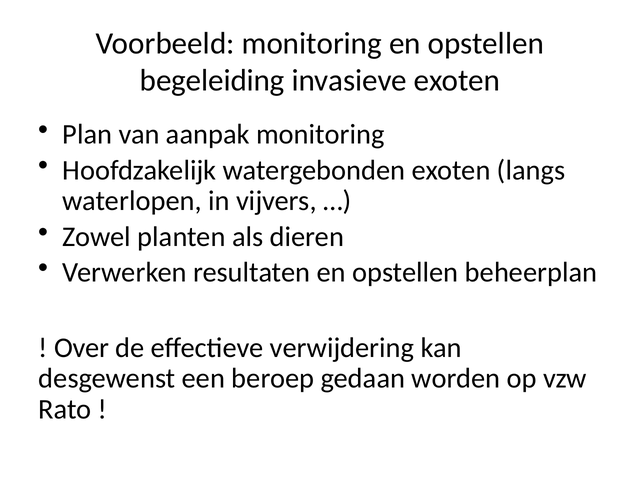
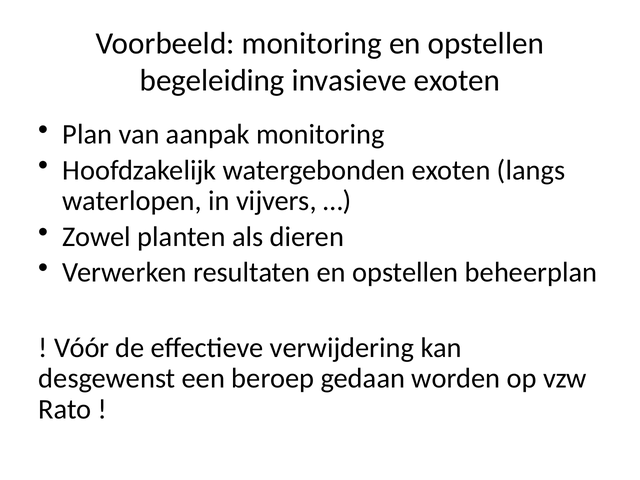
Over: Over -> Vóór (82, 348)
